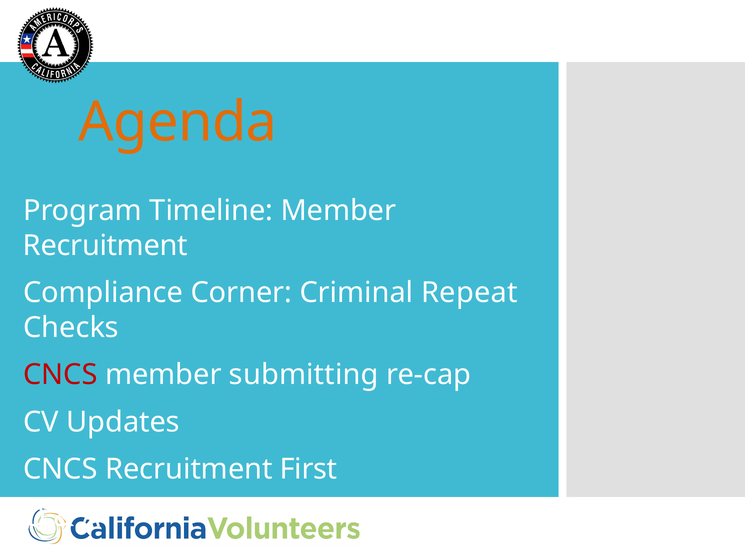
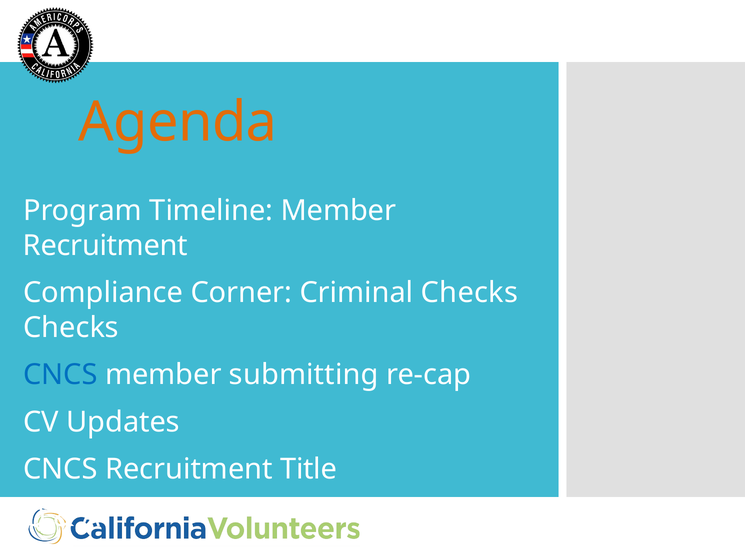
Criminal Repeat: Repeat -> Checks (469, 293)
CNCS colour: red -> blue (60, 375)
First: First -> Title (309, 469)
